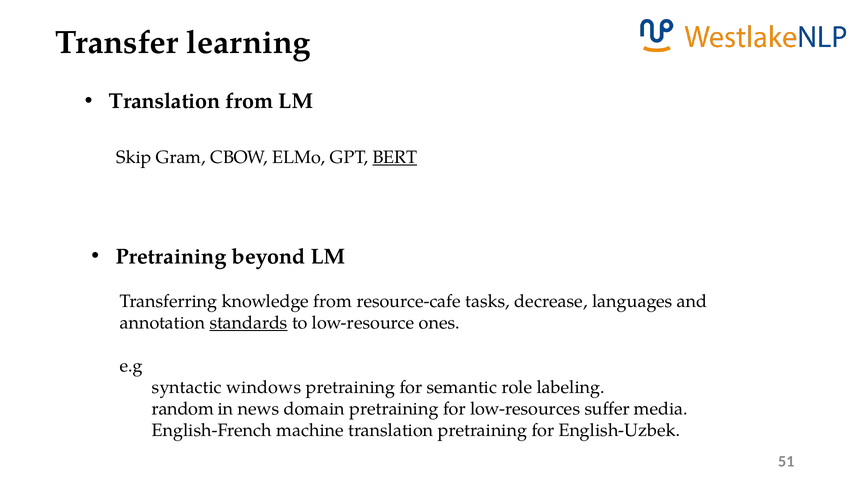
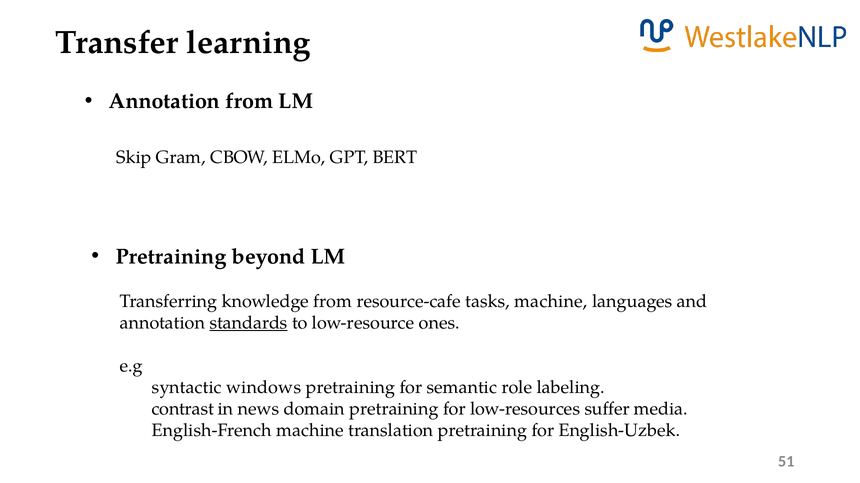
Translation: Translation -> Annotation (165, 102)
BERT underline: present -> none (395, 158)
tasks decrease: decrease -> machine (551, 302)
random: random -> contrast (183, 409)
